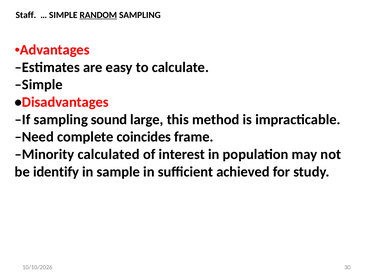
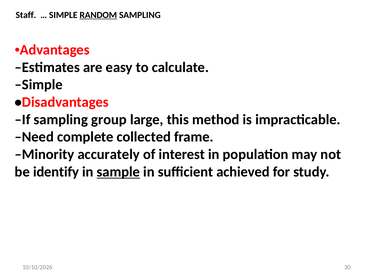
sound: sound -> group (109, 119)
coincides: coincides -> collected (144, 137)
calculated: calculated -> accurately (109, 154)
sample underline: none -> present (118, 172)
